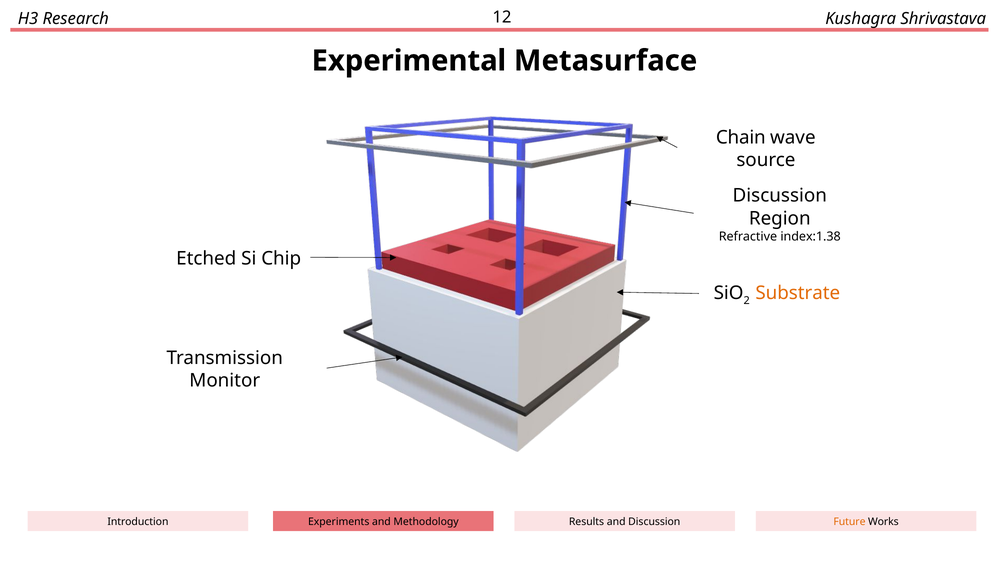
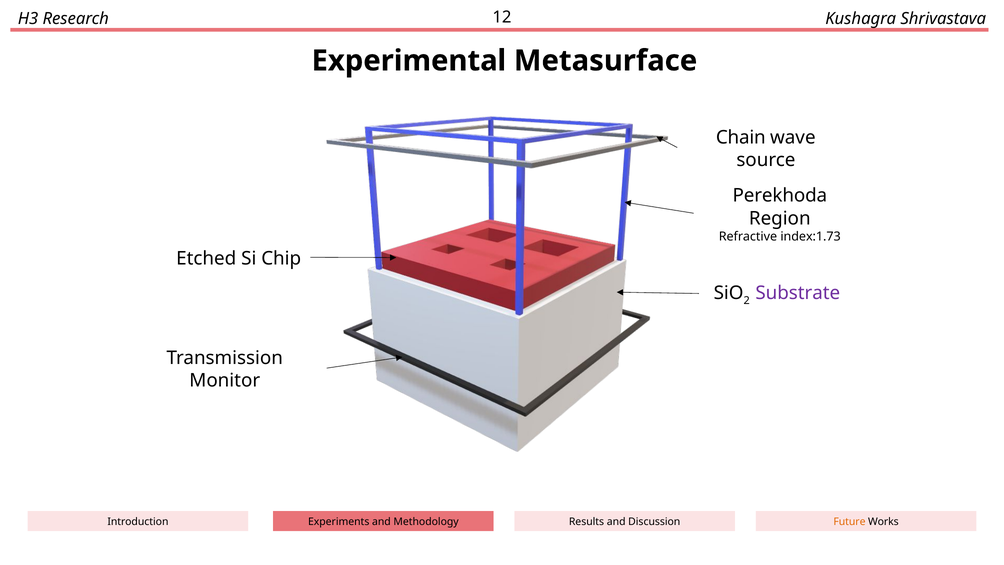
Discussion: Discussion -> Perekhoda (780, 196)
index:1.38: index:1.38 -> index:1.73 (811, 237)
Substrate colour: orange -> purple (798, 293)
